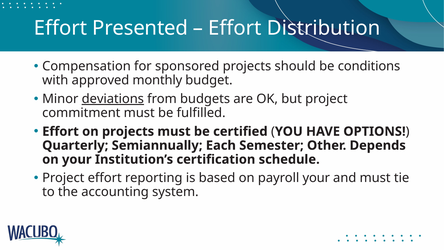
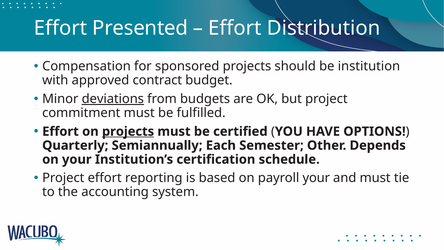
conditions: conditions -> institution (369, 66)
monthly: monthly -> contract (157, 80)
projects underline: none -> present (128, 131)
